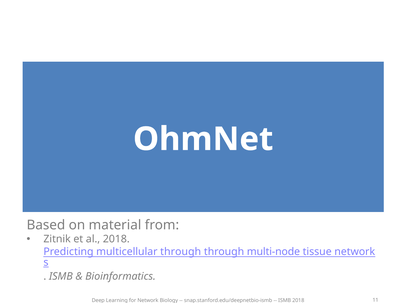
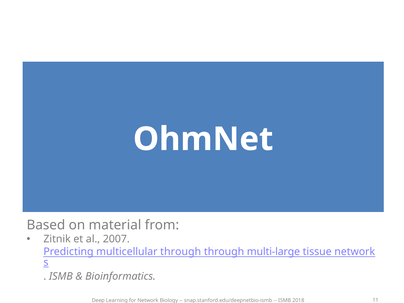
al 2018: 2018 -> 2007 (116, 239)
multi-node: multi-node -> multi-large (273, 252)
